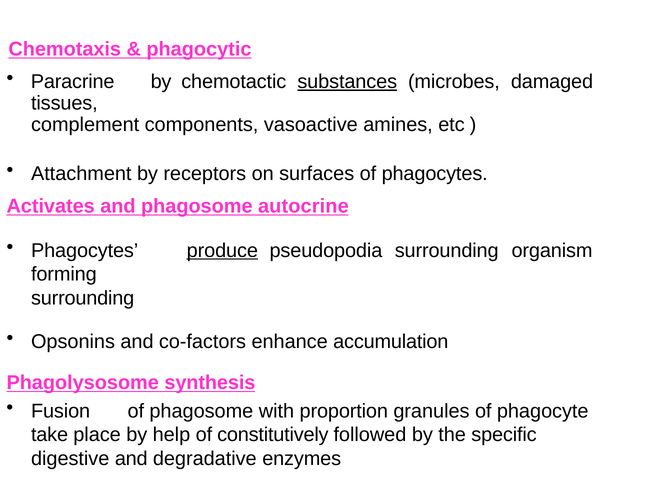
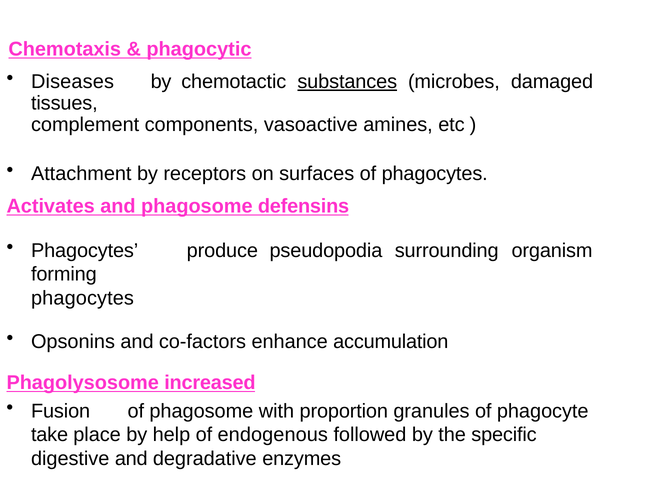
Paracrine: Paracrine -> Diseases (73, 82)
autocrine: autocrine -> defensins (304, 206)
produce underline: present -> none (222, 250)
surrounding: surrounding -> phagocytes (82, 298)
synthesis: synthesis -> increased (210, 383)
constitutively: constitutively -> endogenous (273, 435)
